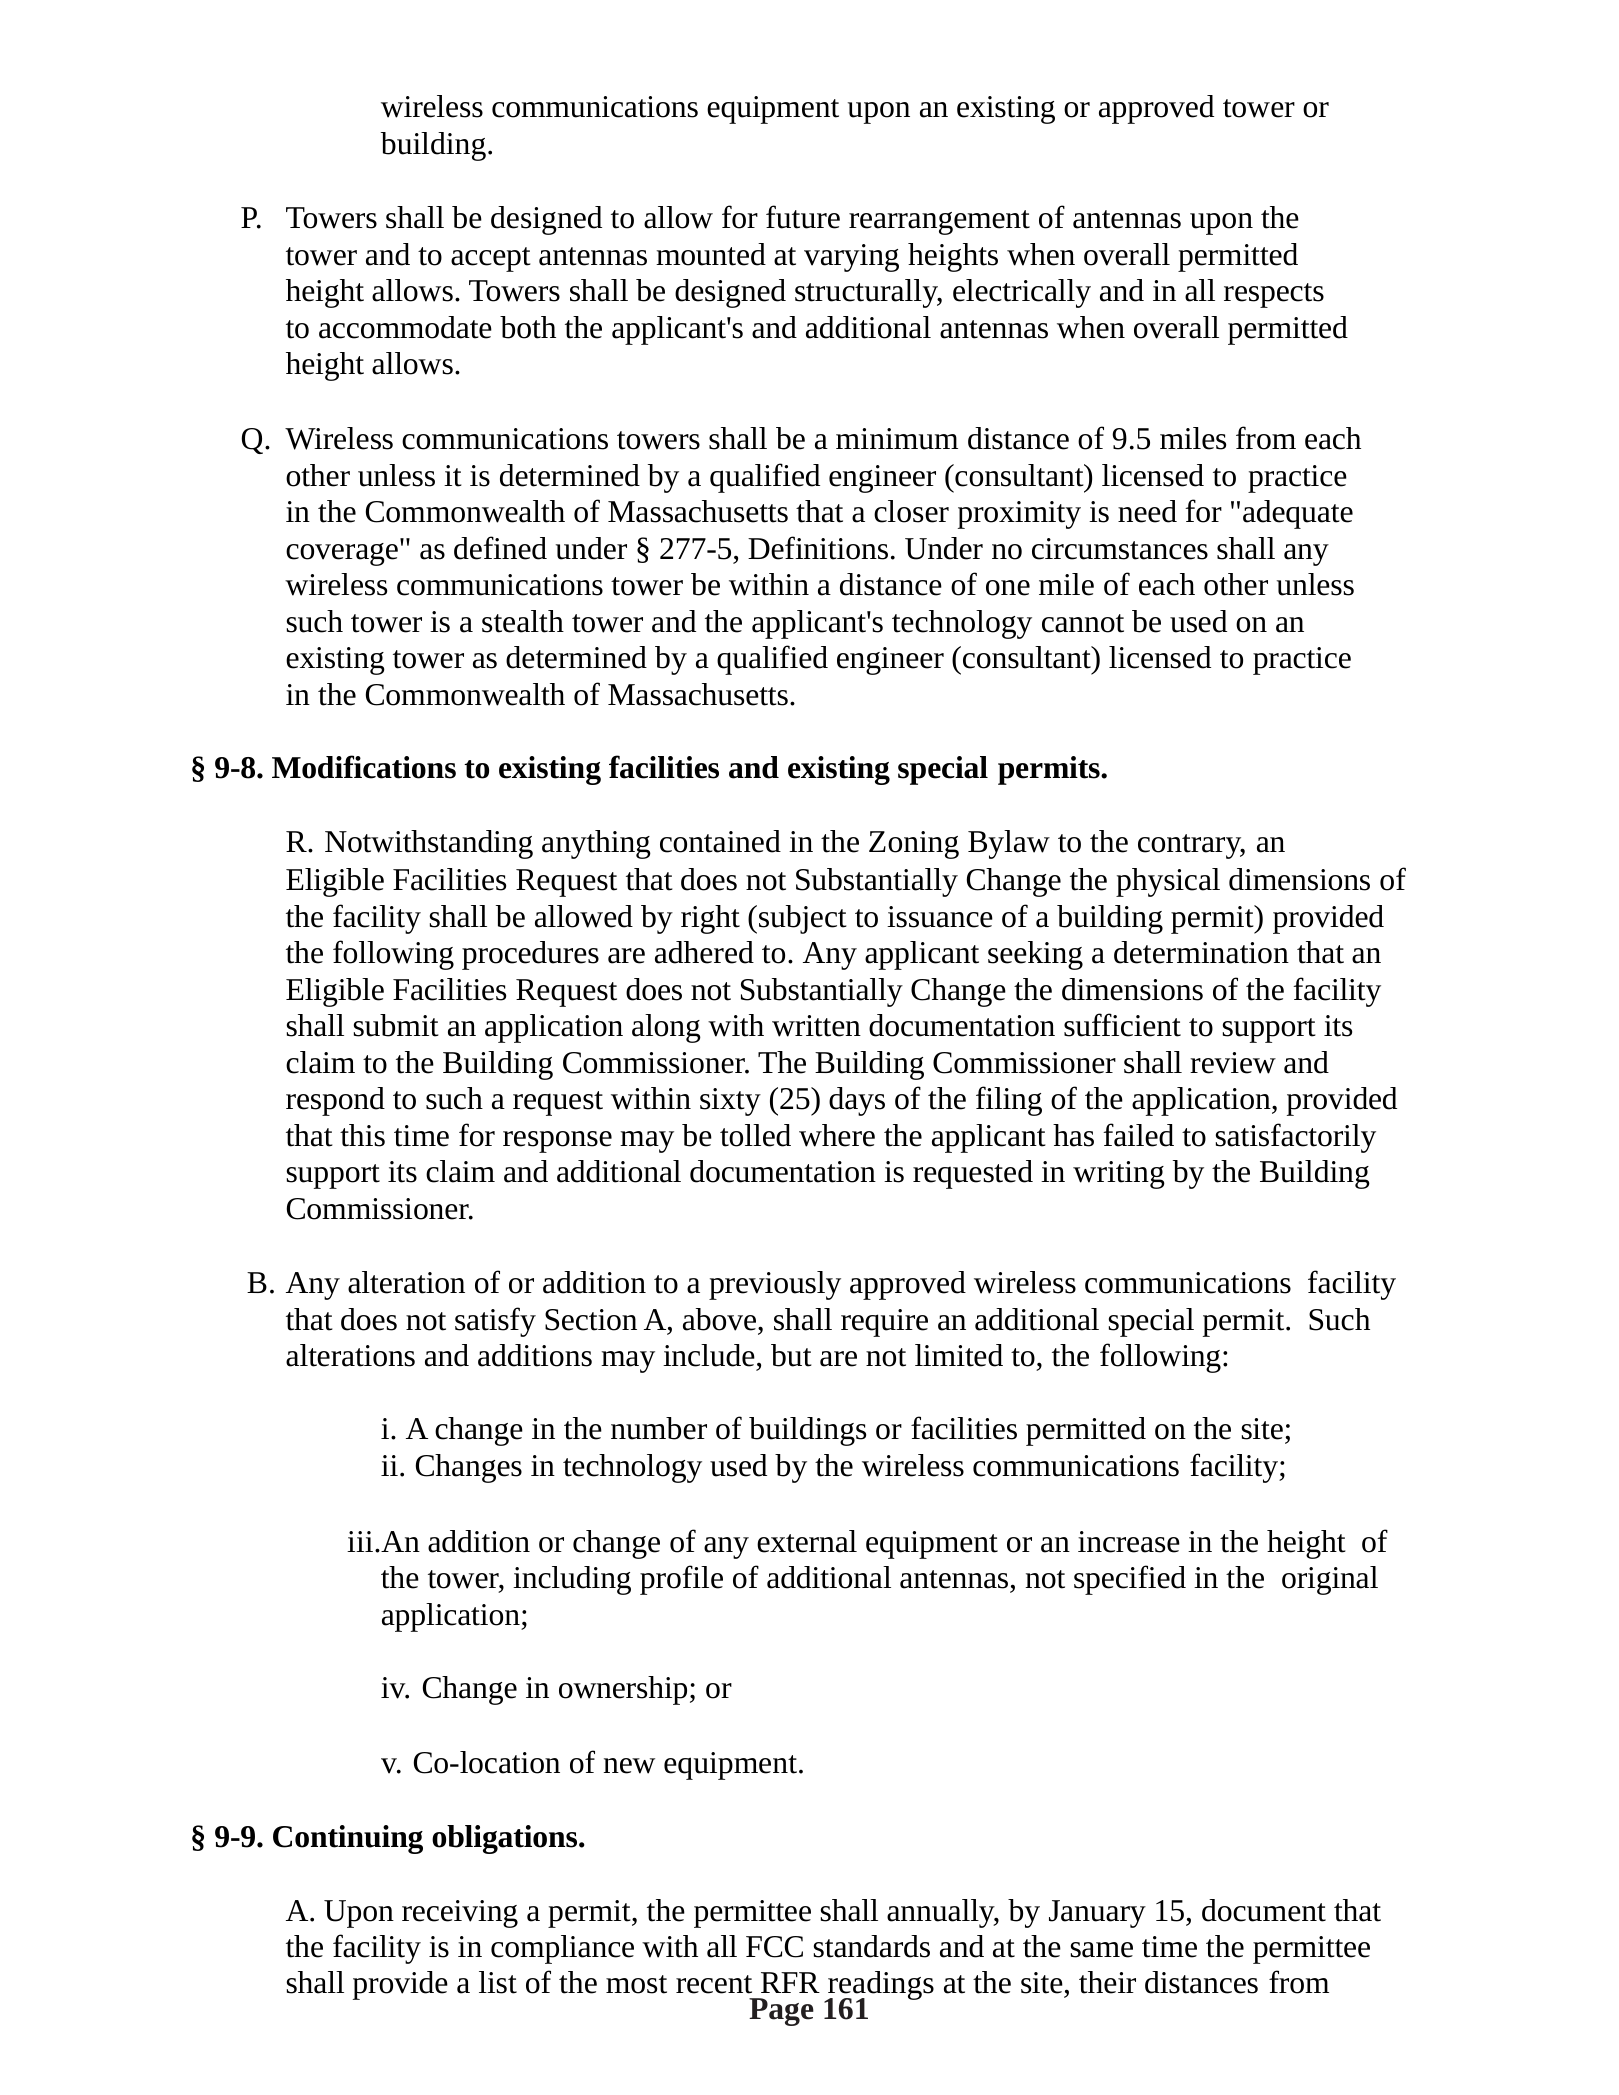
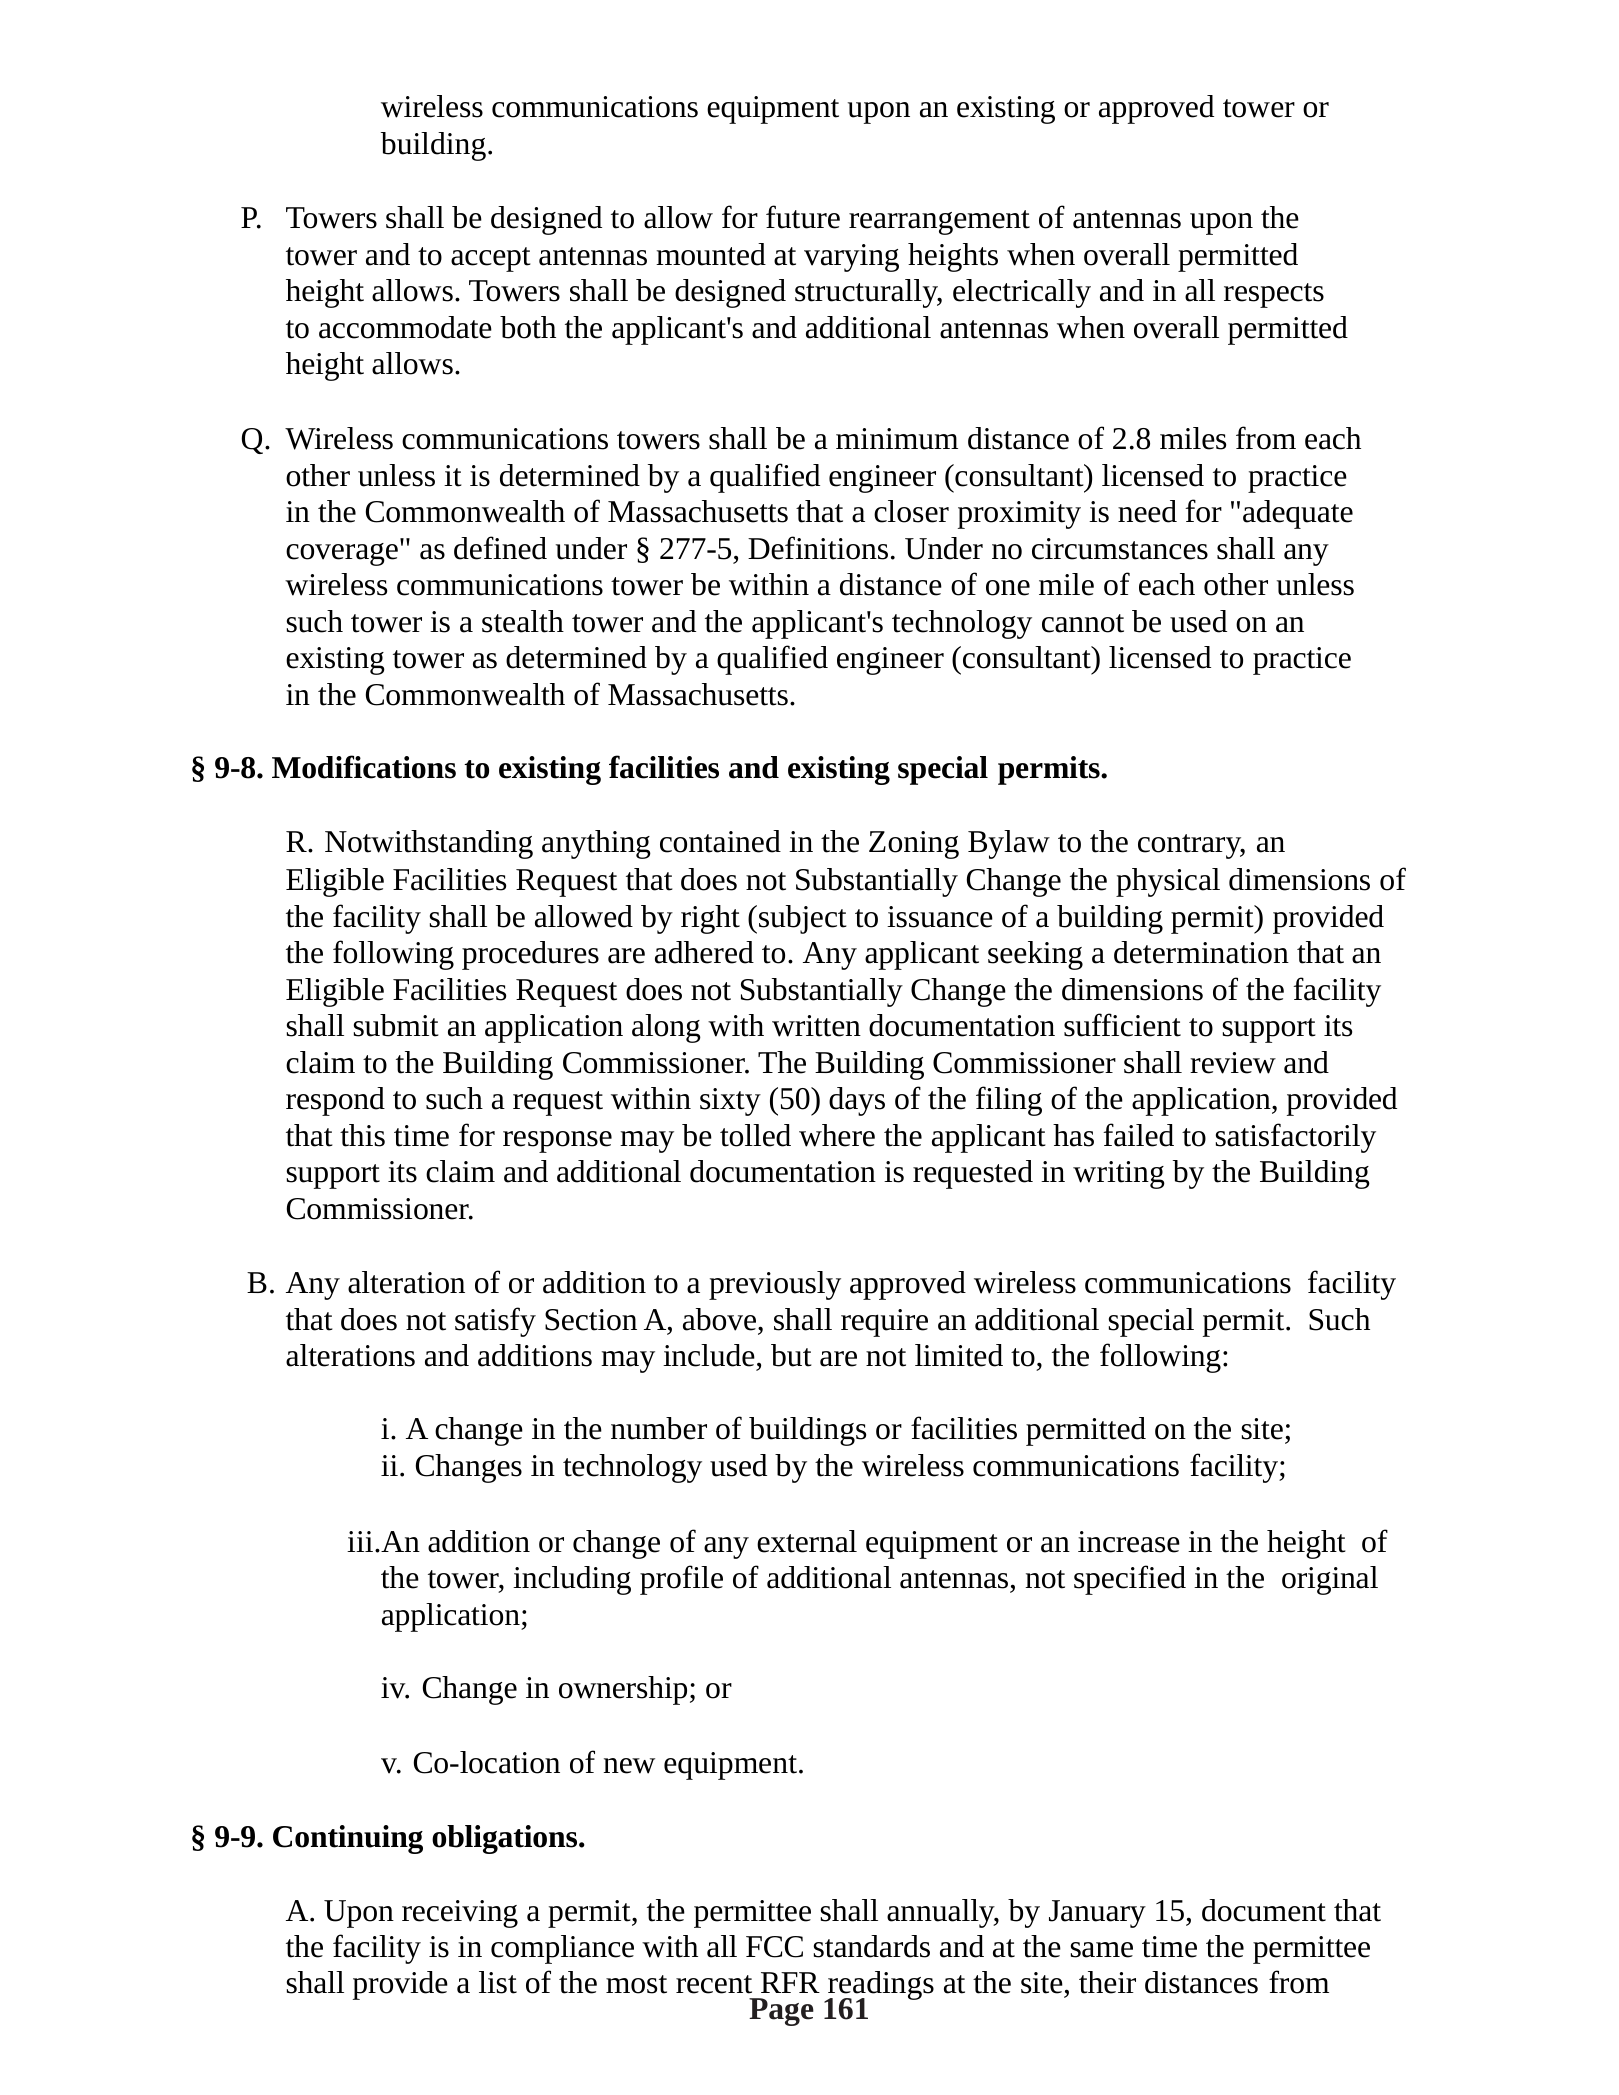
9.5: 9.5 -> 2.8 (1132, 439)
25: 25 -> 50 (795, 1099)
